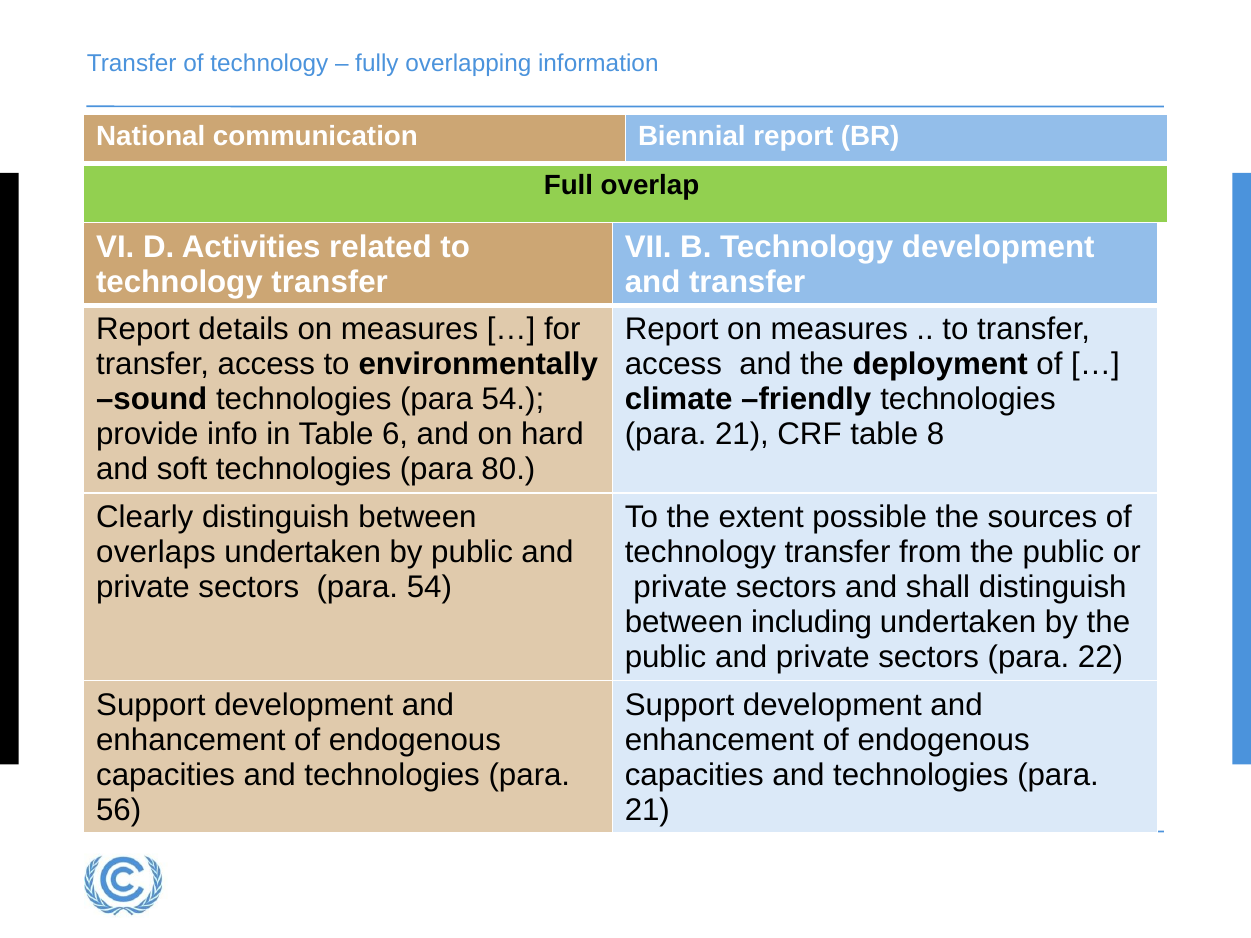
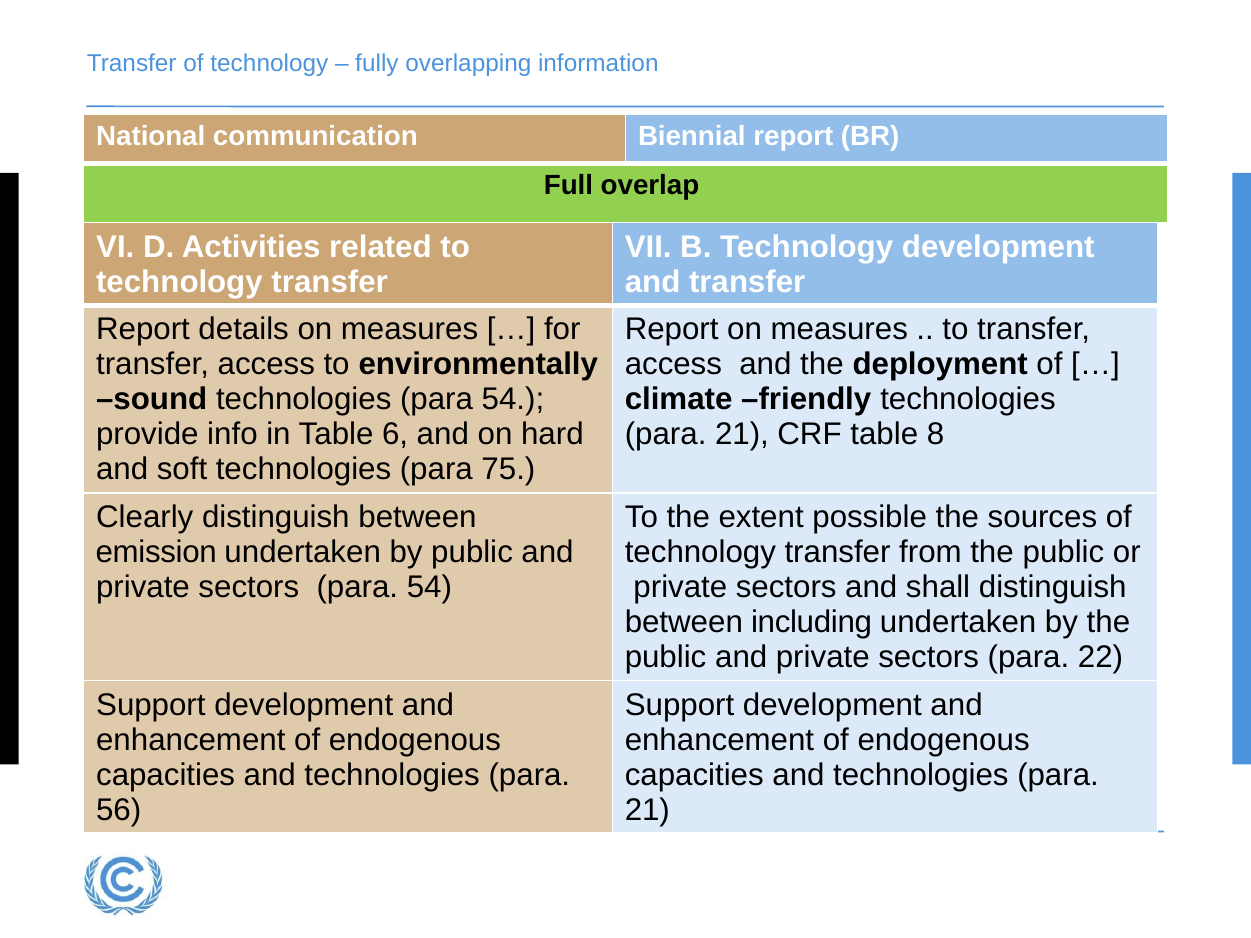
80: 80 -> 75 (508, 470)
overlaps: overlaps -> emission (156, 552)
